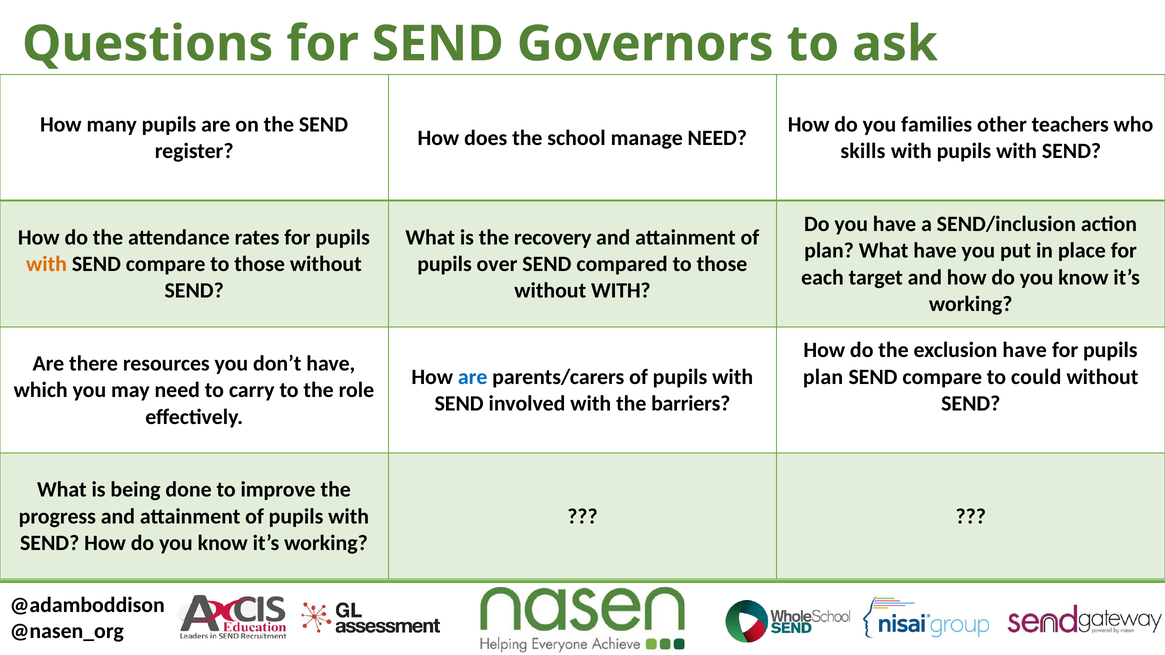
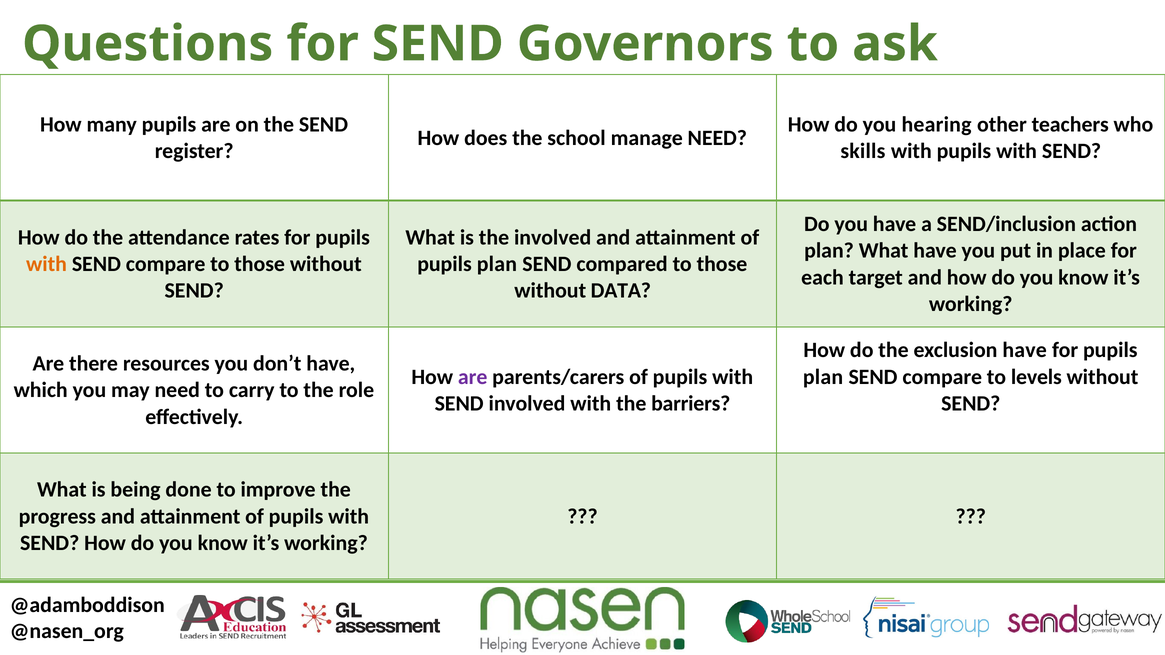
families: families -> hearing (937, 125)
the recovery: recovery -> involved (553, 237)
over: over -> plan (497, 264)
without WITH: WITH -> DATA (621, 291)
are colour: blue -> purple (473, 377)
could: could -> levels (1036, 377)
